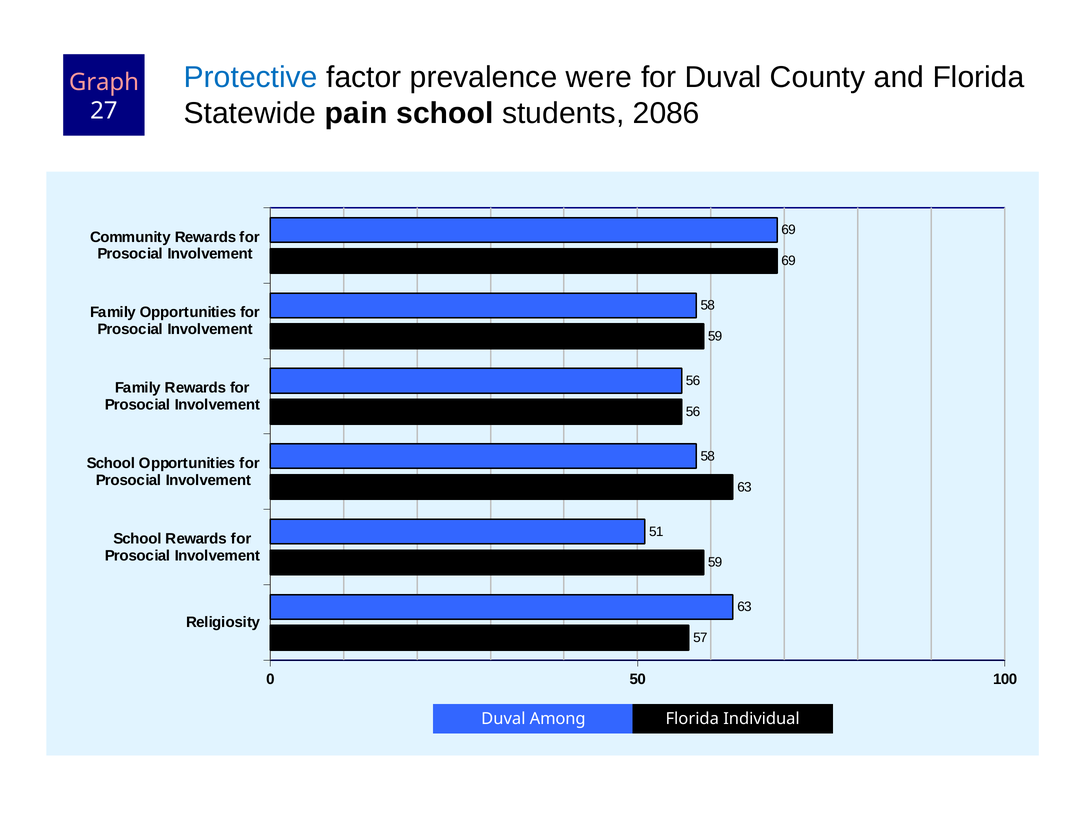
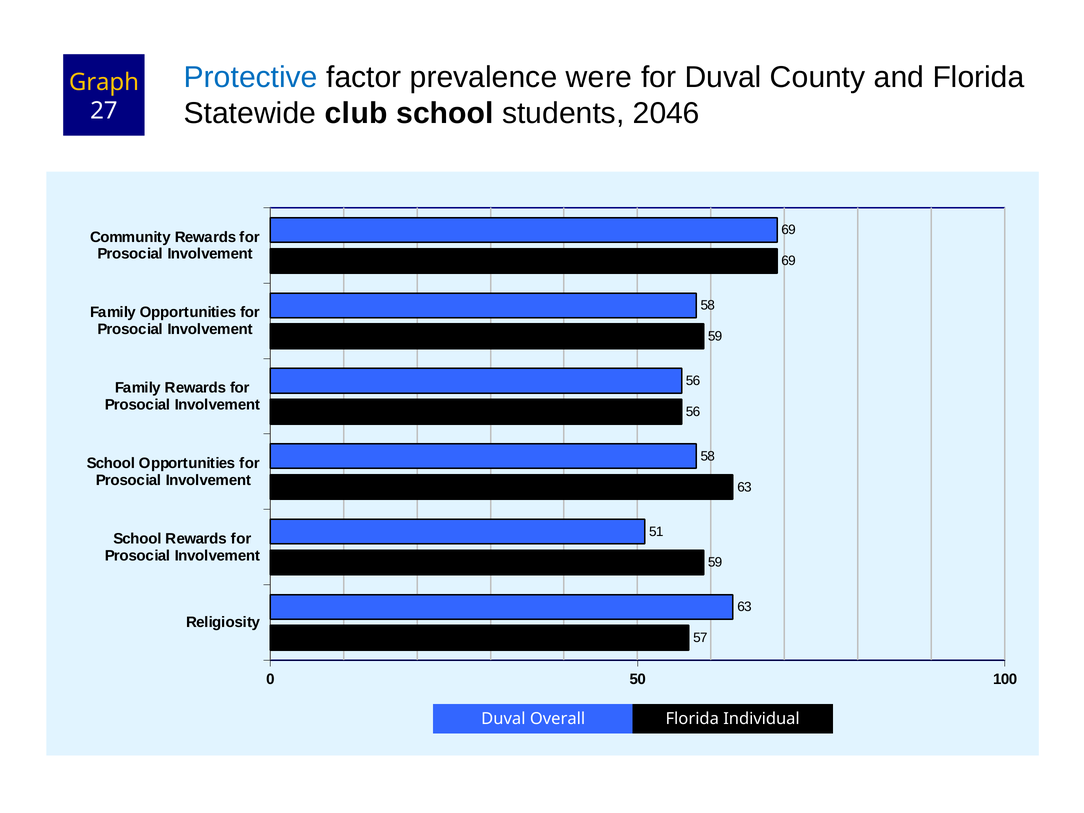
Graph colour: pink -> yellow (104, 82)
pain: pain -> club (356, 113)
2086: 2086 -> 2046 (666, 113)
Among: Among -> Overall (558, 719)
